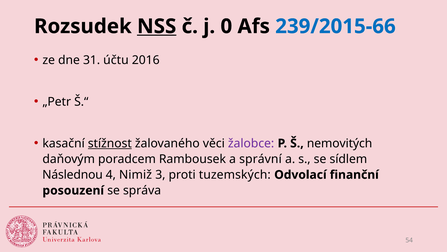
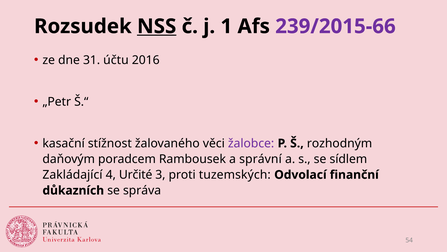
0: 0 -> 1 (226, 26)
239/2015-66 colour: blue -> purple (335, 26)
stížnost underline: present -> none (110, 143)
nemovitých: nemovitých -> rozhodným (340, 143)
Následnou: Následnou -> Zakládající (72, 174)
Nimiž: Nimiž -> Určité (136, 174)
posouzení: posouzení -> důkazních (73, 190)
